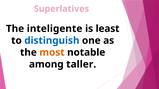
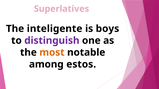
least: least -> boys (107, 29)
distinguish colour: blue -> purple (52, 41)
taller: taller -> estos (81, 65)
